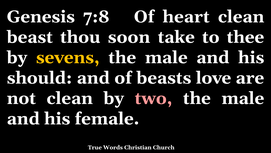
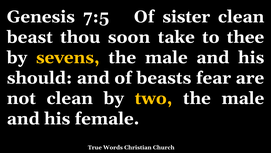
7:8: 7:8 -> 7:5 (96, 17)
heart: heart -> sister (186, 17)
love: love -> fear (213, 78)
two colour: pink -> yellow (153, 98)
